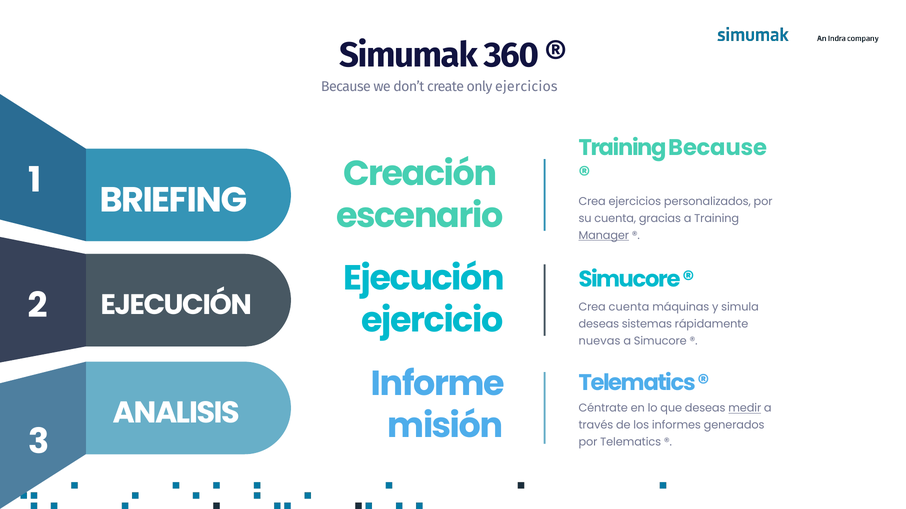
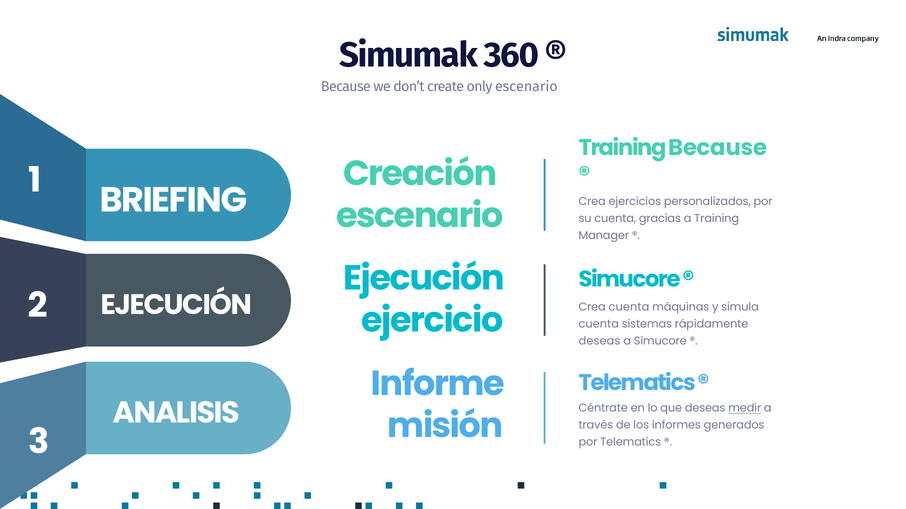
only ejercicios: ejercicios -> escenario (526, 87)
Manager underline: present -> none (604, 236)
deseas: deseas -> cuenta (599, 324)
nuevas: nuevas -> deseas (599, 341)
